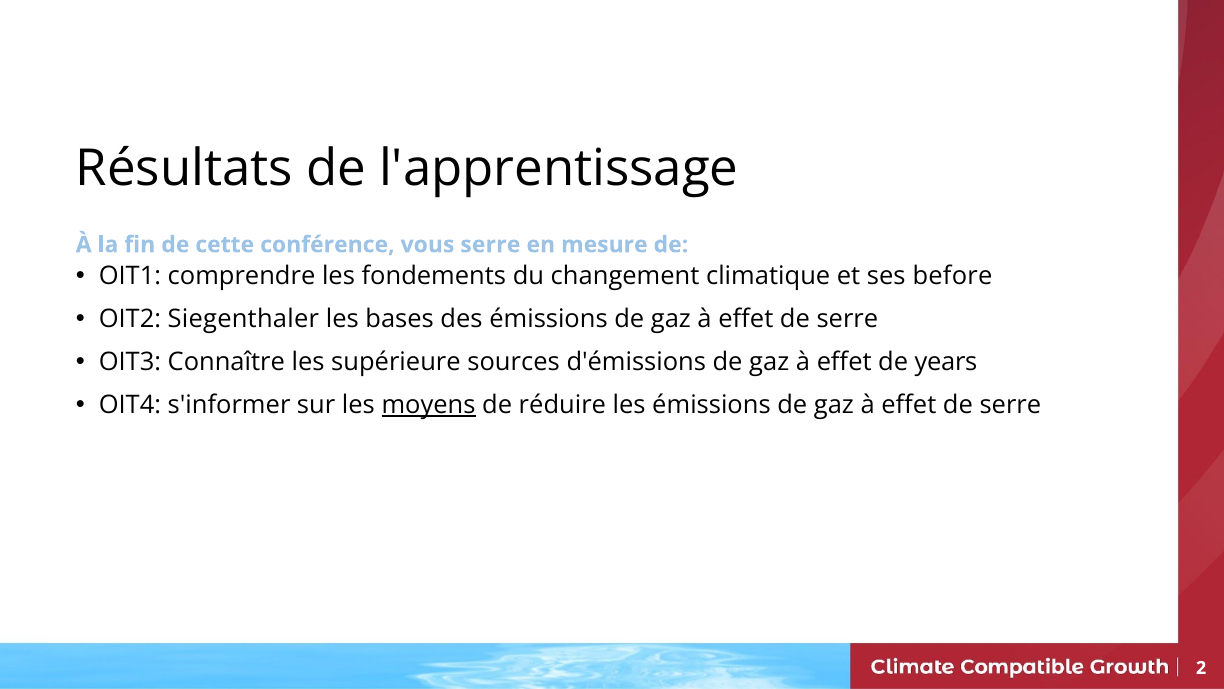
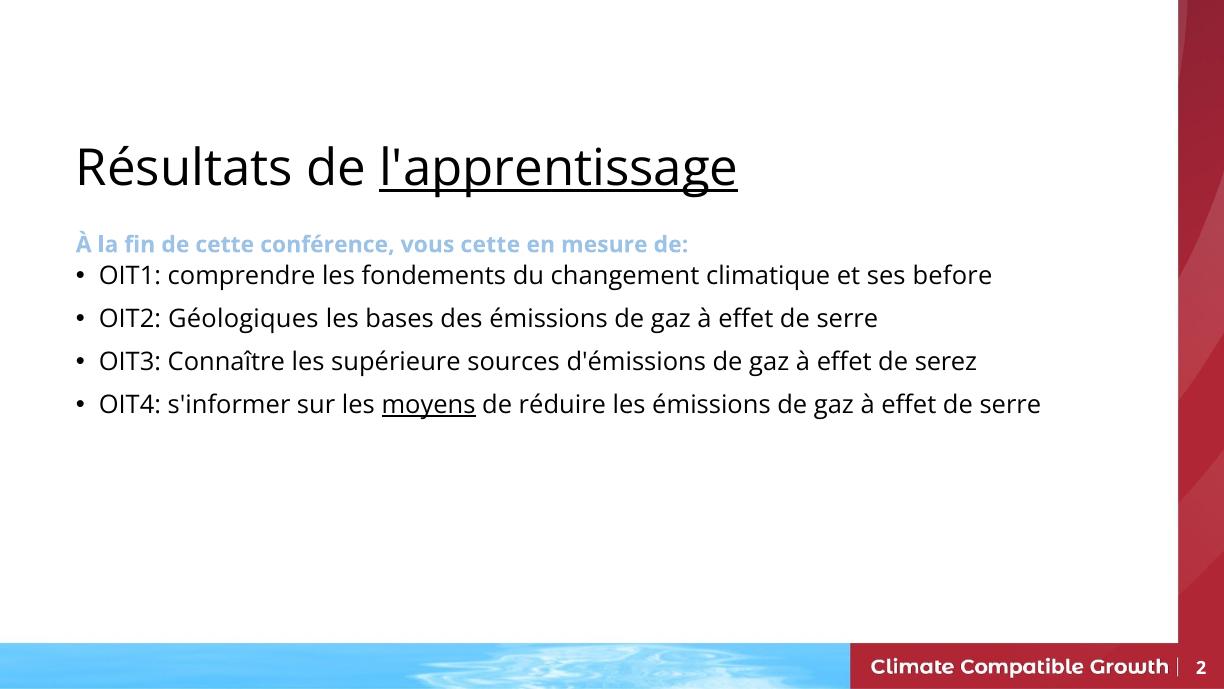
l'apprentissage underline: none -> present (559, 169)
vous serre: serre -> cette (490, 245)
Siegenthaler: Siegenthaler -> Géologiques (243, 319)
years: years -> serez (946, 362)
